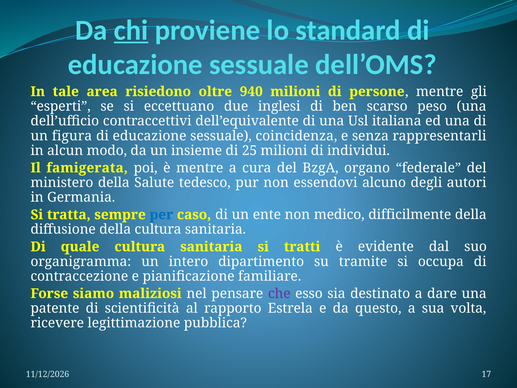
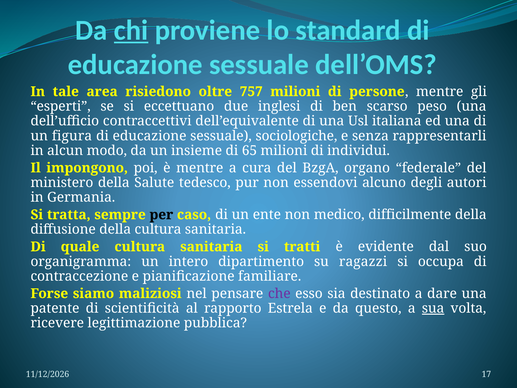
940: 940 -> 757 (251, 92)
coincidenza: coincidenza -> sociologiche (296, 136)
25: 25 -> 65 (249, 150)
famigerata: famigerata -> impongono (87, 168)
per colour: blue -> black (161, 215)
tramite: tramite -> ragazzi (363, 261)
sua underline: none -> present (433, 308)
